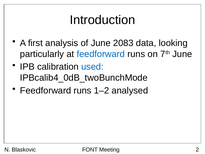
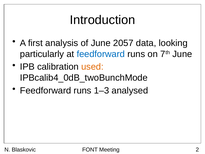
2083: 2083 -> 2057 (123, 43)
used colour: blue -> orange (92, 67)
1–2: 1–2 -> 1–3 (101, 90)
